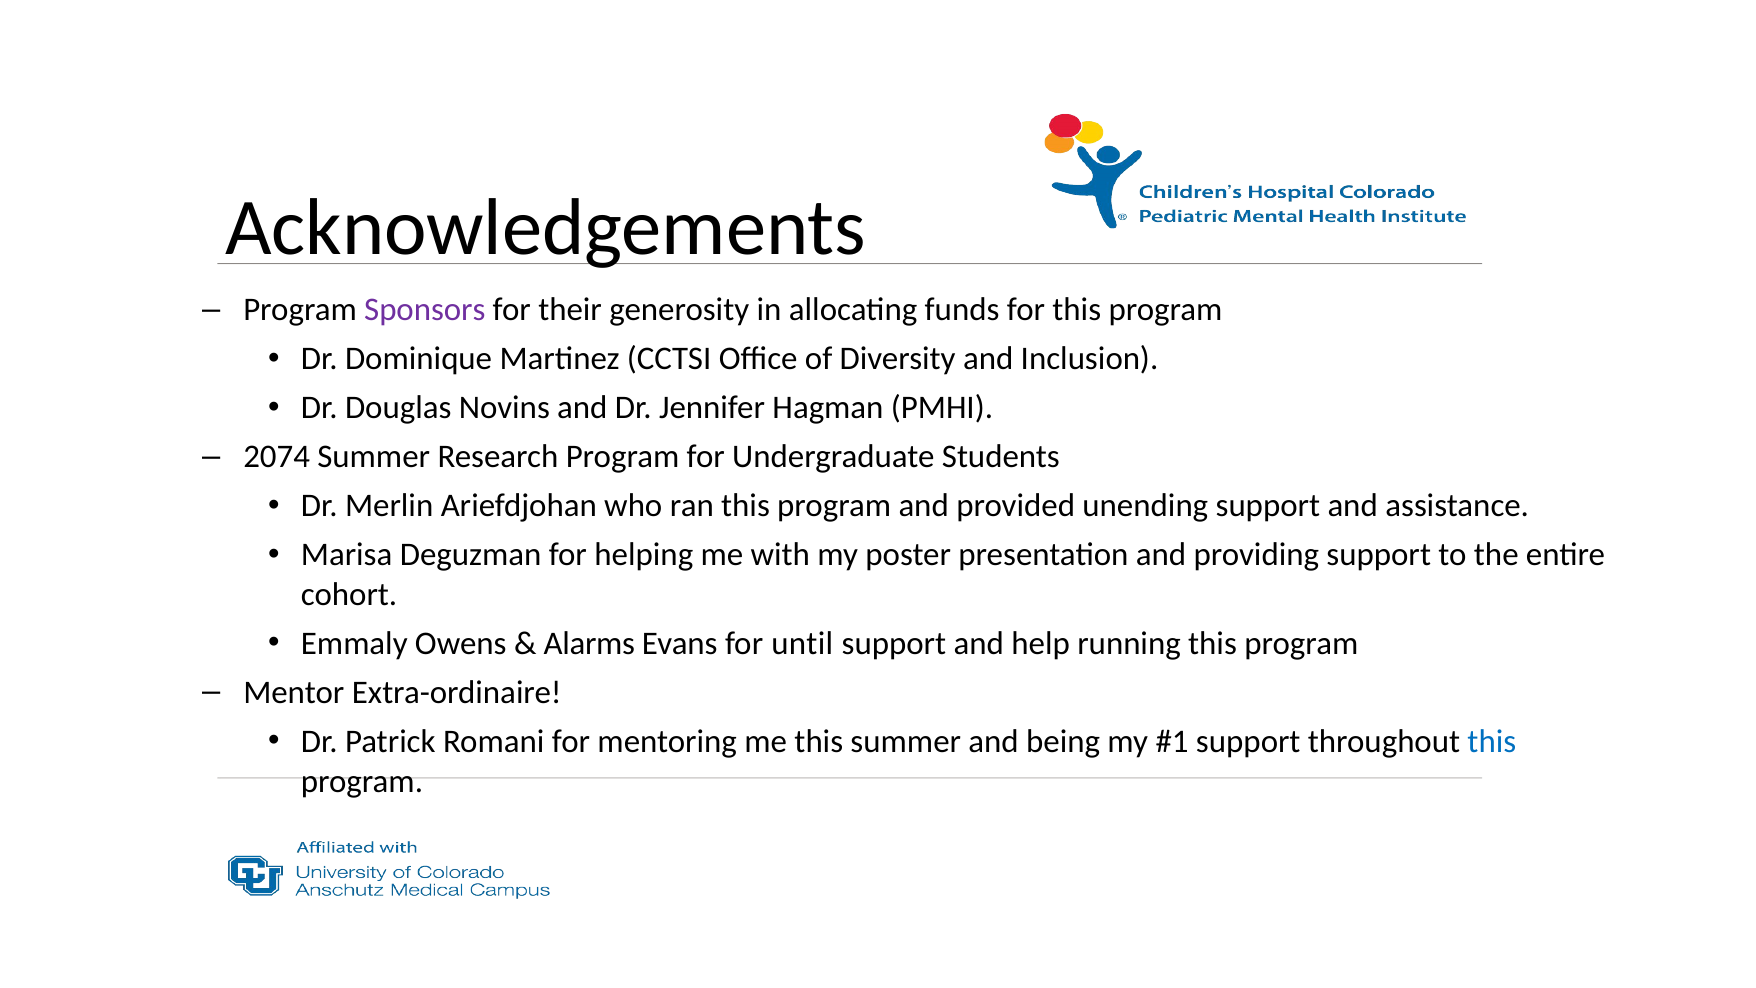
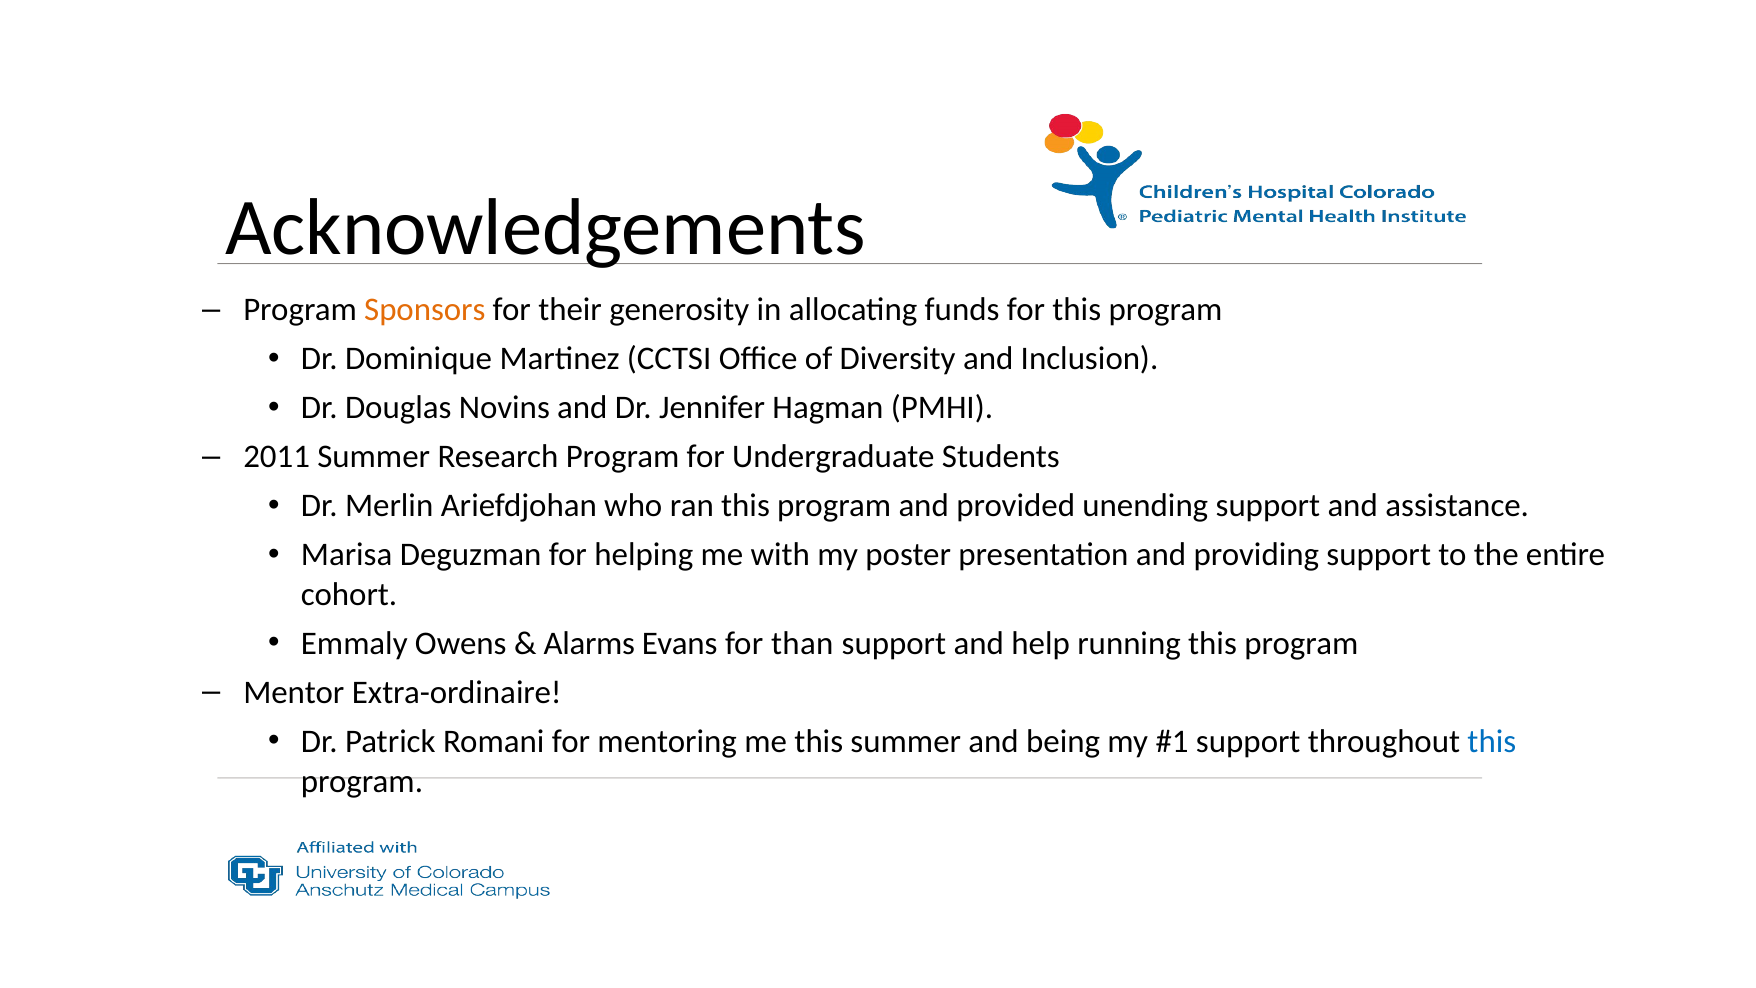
Sponsors colour: purple -> orange (425, 310)
2074: 2074 -> 2011 (277, 457)
until: until -> than (802, 643)
